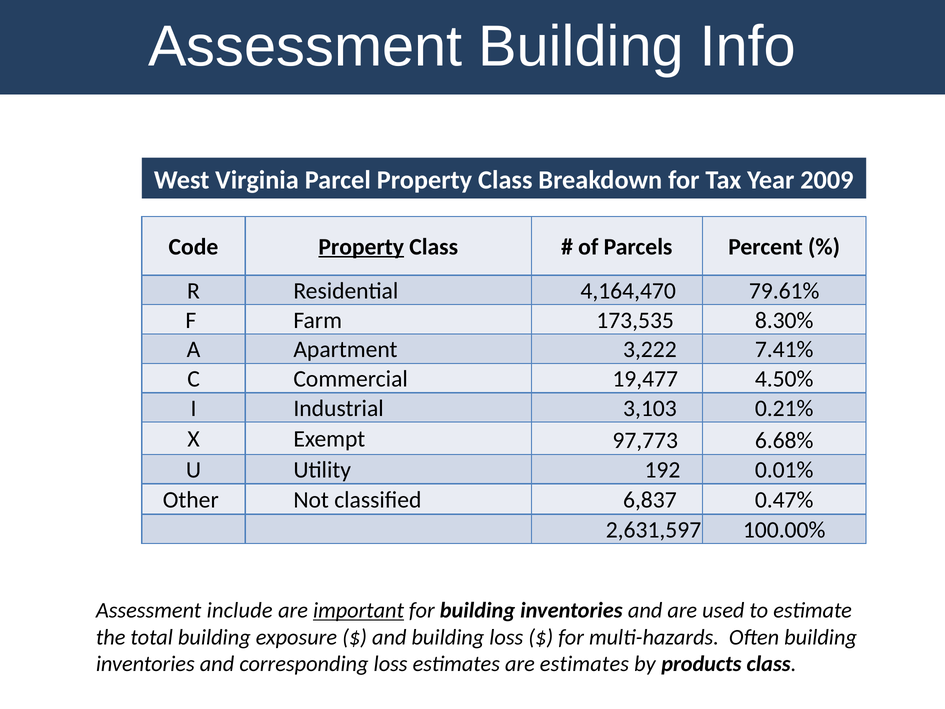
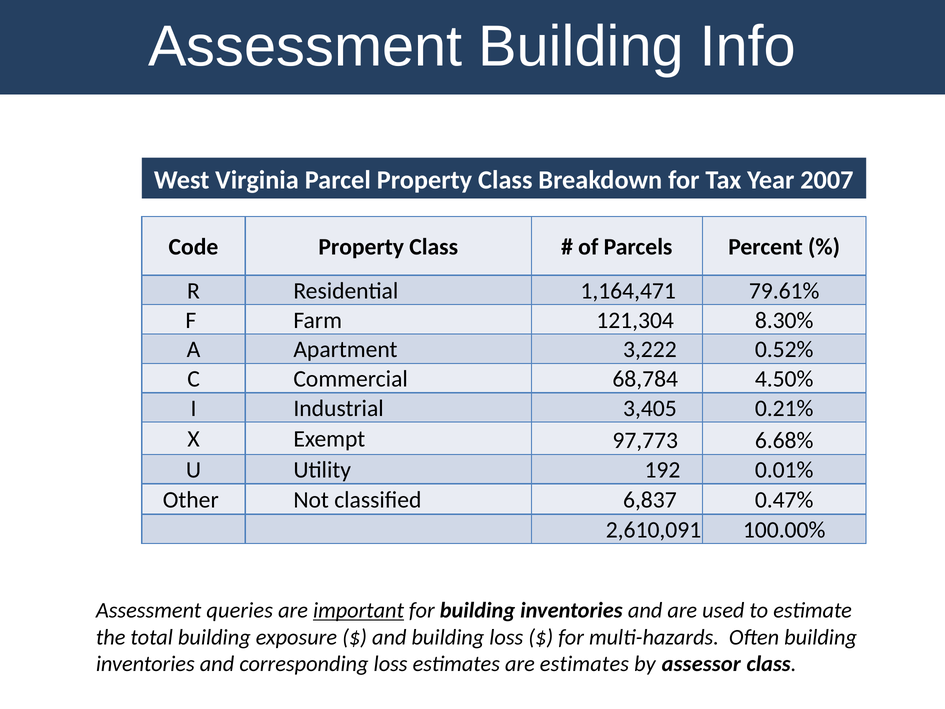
2009: 2009 -> 2007 (827, 180)
Property underline: present -> none (361, 247)
4,164,470: 4,164,470 -> 1,164,471 (628, 291)
173,535: 173,535 -> 121,304 (635, 320)
7.41%: 7.41% -> 0.52% (784, 350)
19,477: 19,477 -> 68,784 (645, 379)
3,103: 3,103 -> 3,405 (650, 408)
2,631,597: 2,631,597 -> 2,610,091 (653, 530)
include: include -> queries (240, 610)
products: products -> assessor (701, 664)
